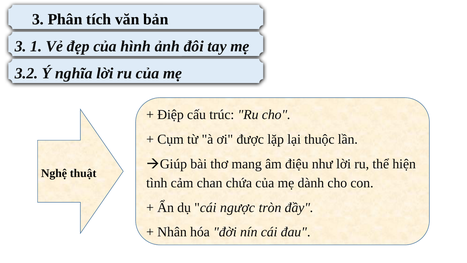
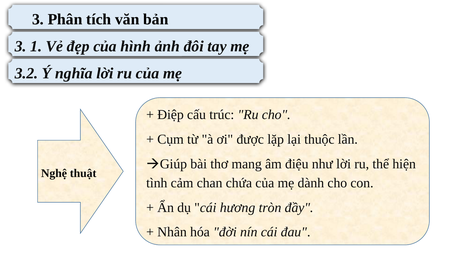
ngược: ngược -> hương (238, 207)
